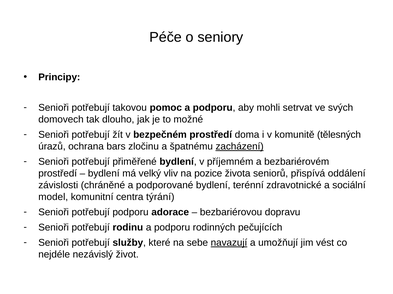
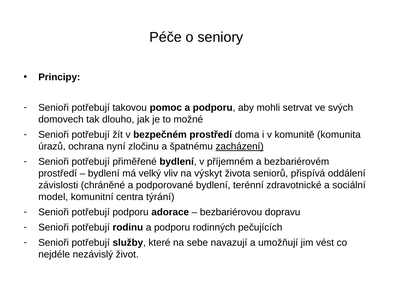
tělesných: tělesných -> komunita (339, 135)
bars: bars -> nyní (116, 147)
pozice: pozice -> výskyt (208, 174)
navazují underline: present -> none (229, 243)
